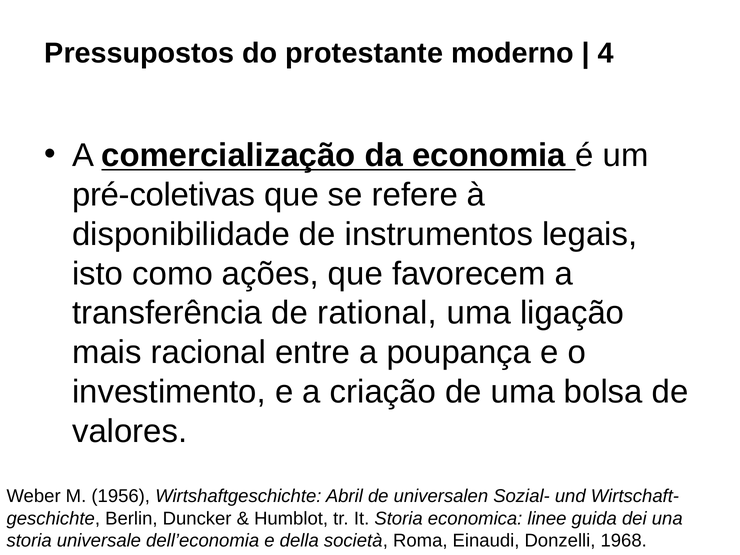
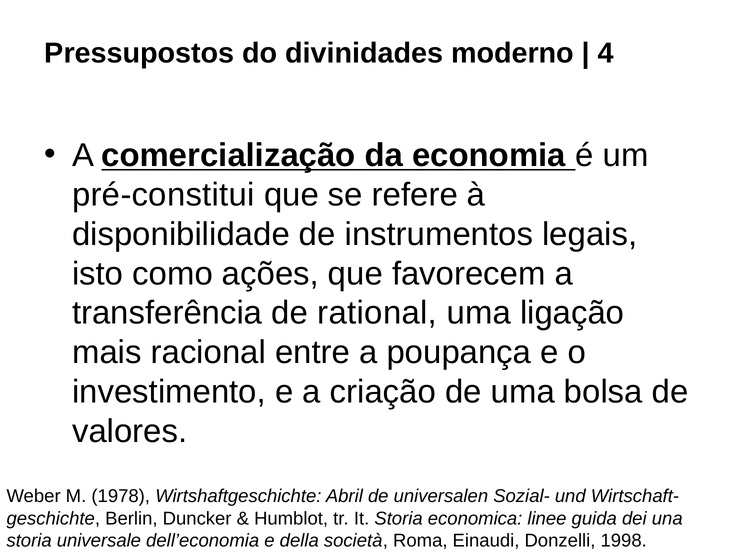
protestante: protestante -> divinidades (364, 53)
pré-coletivas: pré-coletivas -> pré-constitui (163, 195)
1956: 1956 -> 1978 (121, 496)
1968: 1968 -> 1998 (624, 541)
